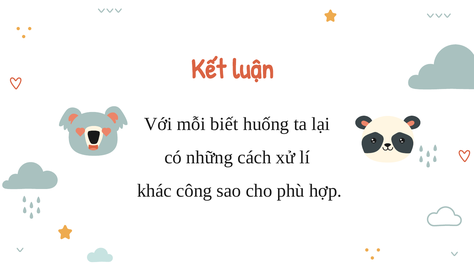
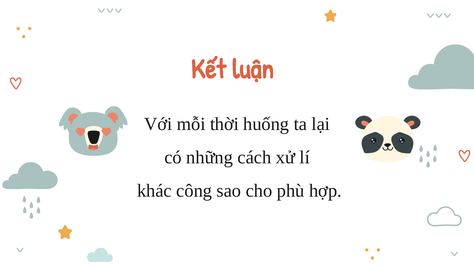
biết: biết -> thời (224, 124)
